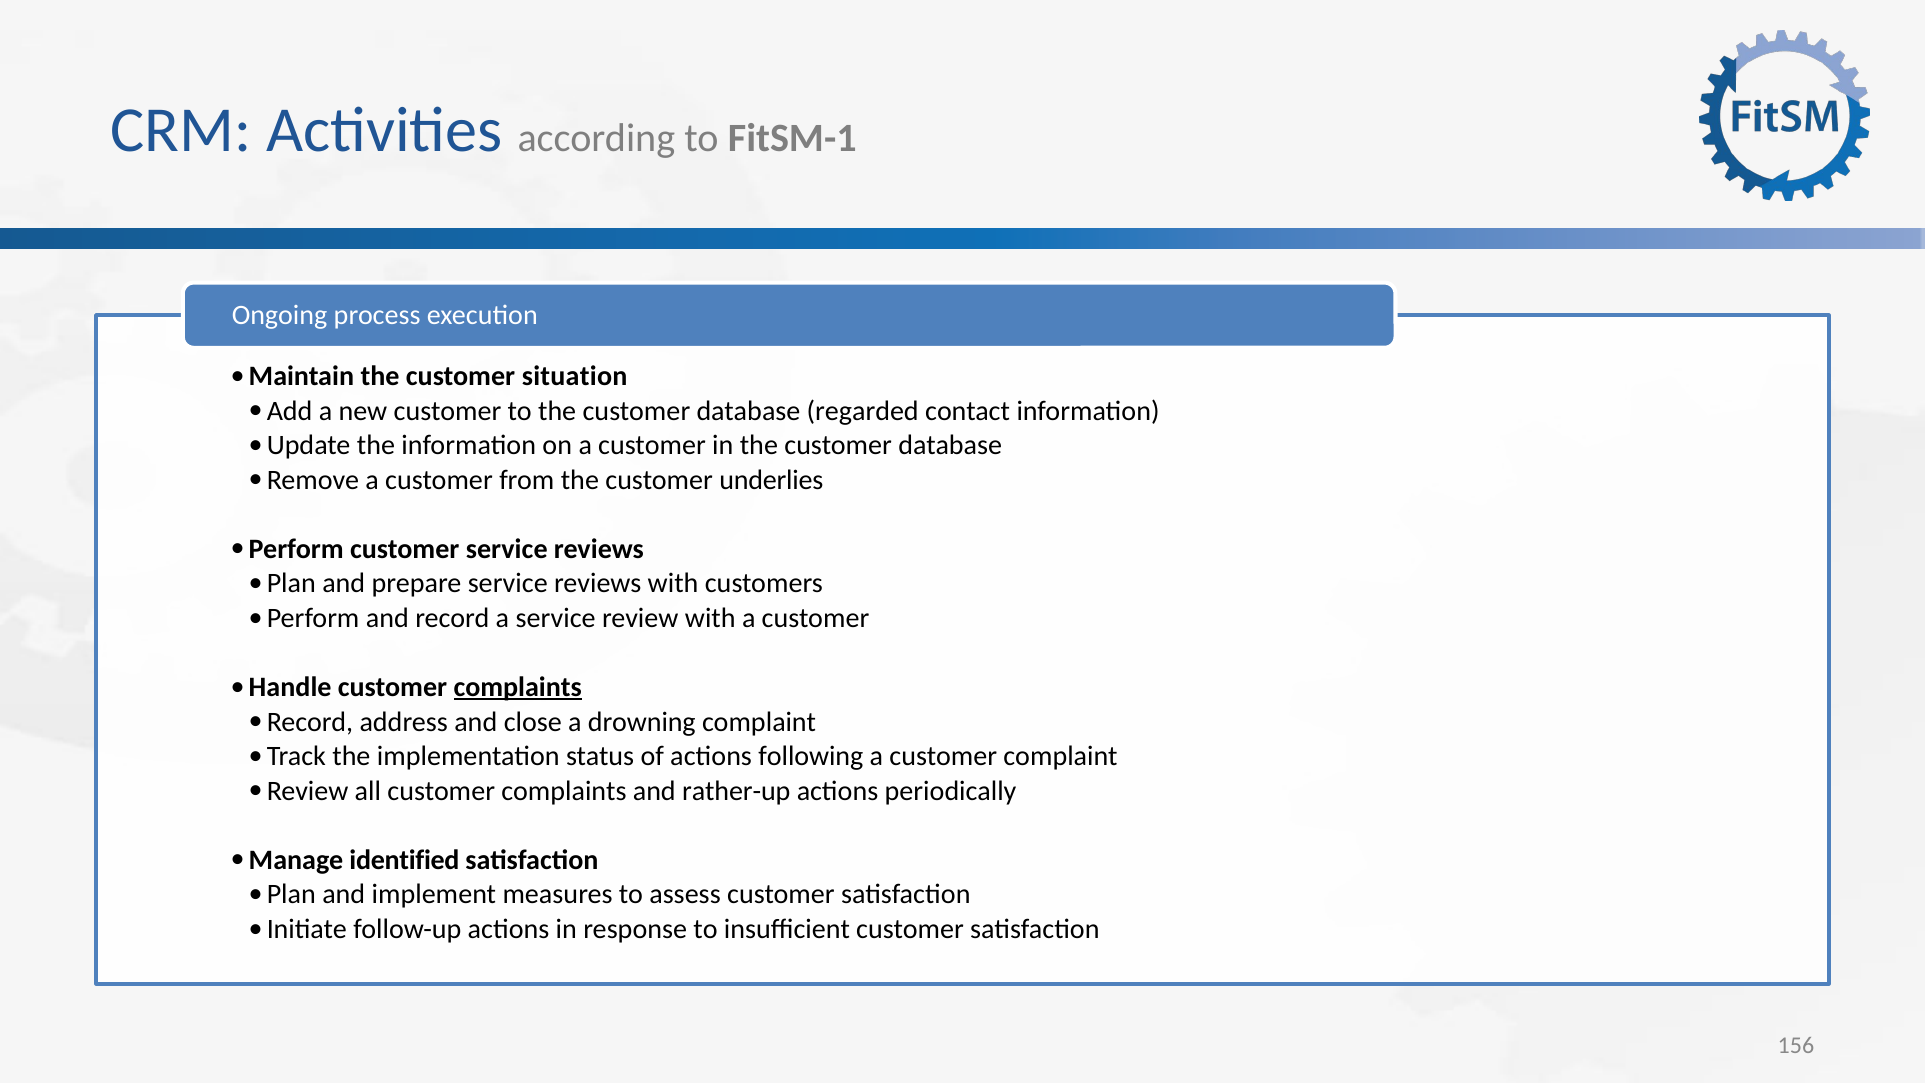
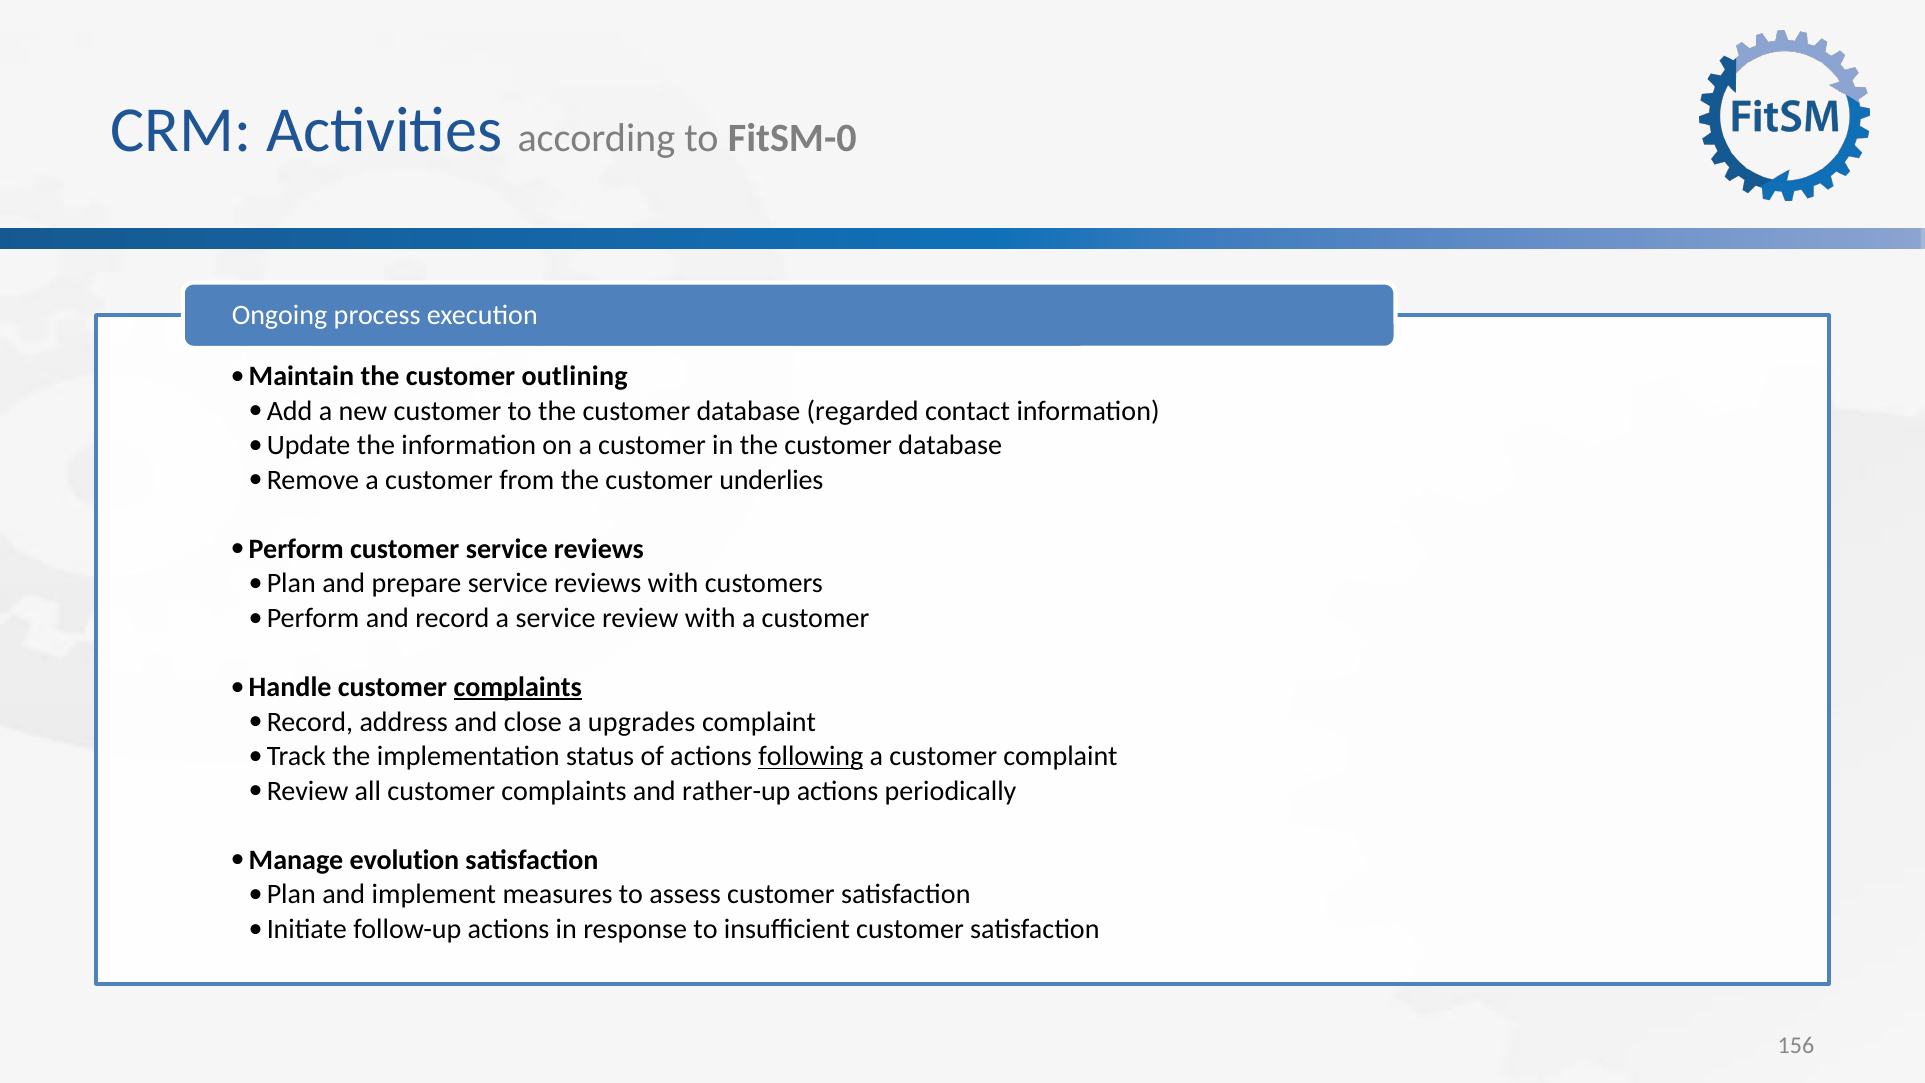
FitSM-1: FitSM-1 -> FitSM-0 (792, 138)
situation: situation -> outlining (575, 376)
drowning: drowning -> upgrades (642, 722)
following underline: none -> present (811, 756)
identified: identified -> evolution (404, 860)
